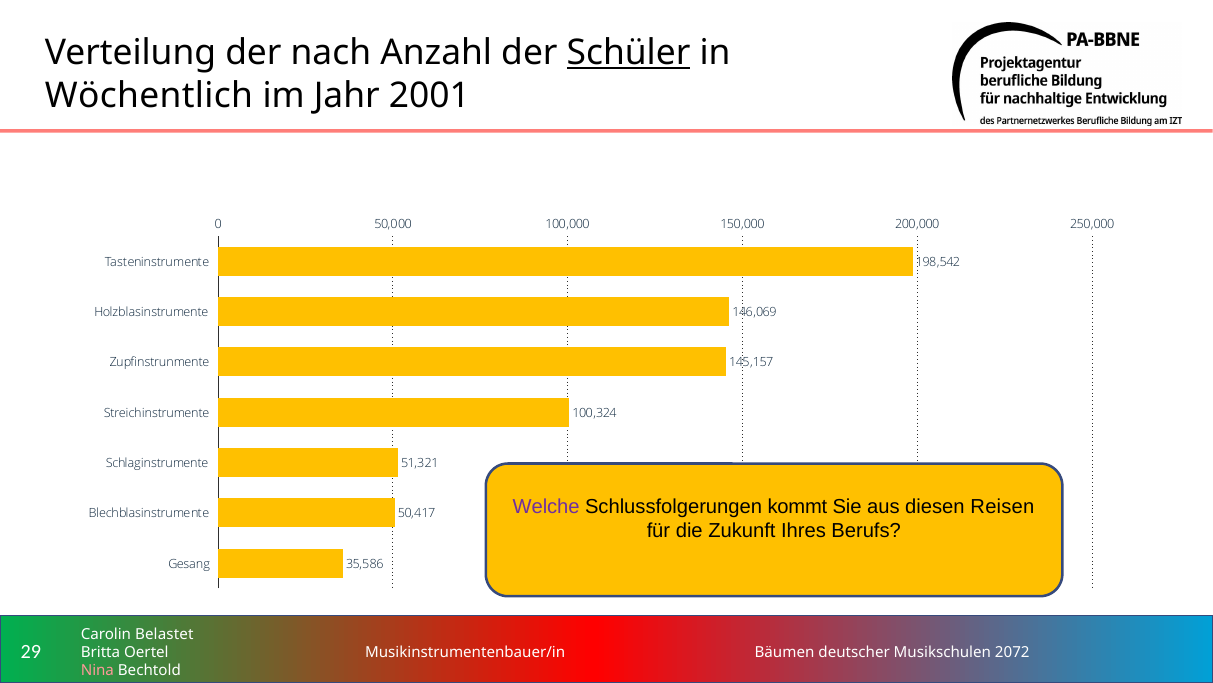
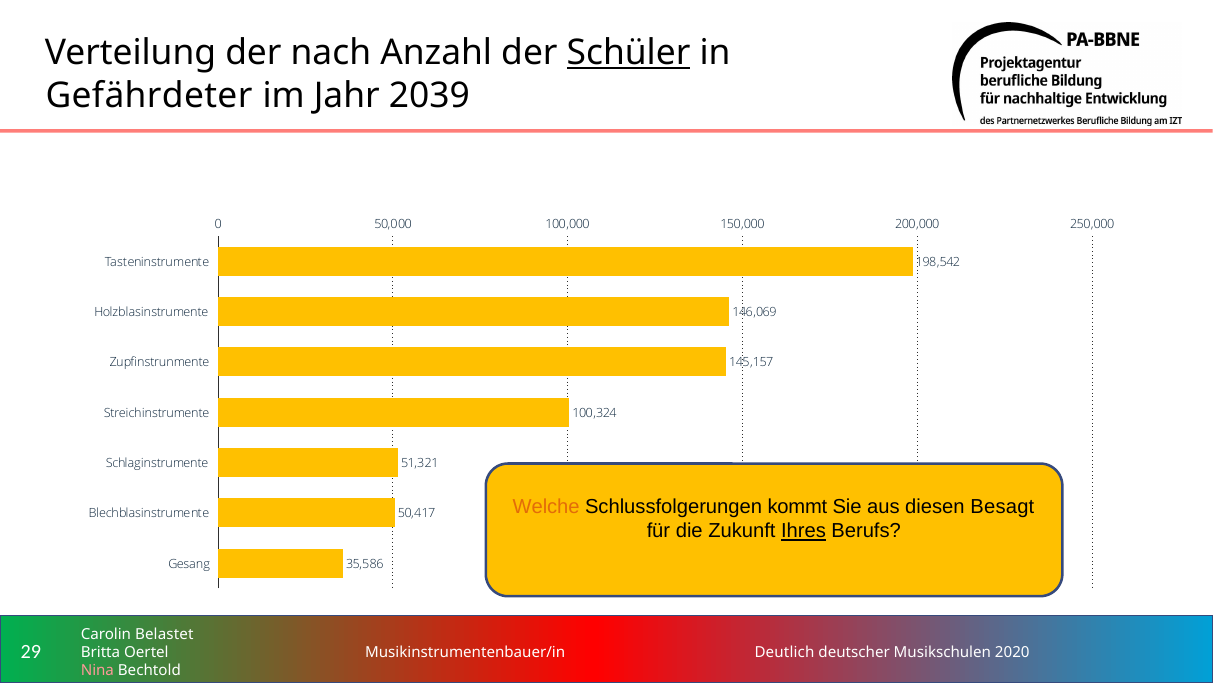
Wöchentlich: Wöchentlich -> Gefährdeter (149, 95)
2001: 2001 -> 2039 (429, 95)
Welche colour: purple -> orange (546, 506)
Reisen: Reisen -> Besagt (1002, 506)
Ihres underline: none -> present (804, 531)
Bäumen: Bäumen -> Deutlich (784, 652)
2072: 2072 -> 2020 (1012, 652)
